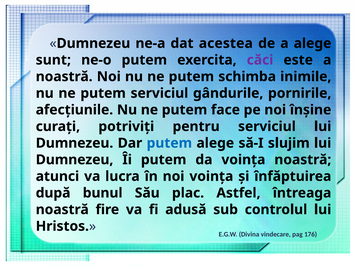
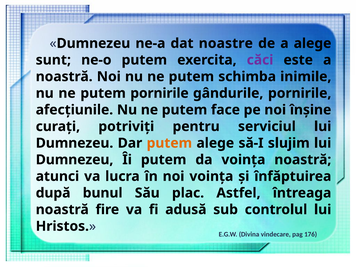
acestea: acestea -> noastre (226, 43)
putem serviciul: serviciul -> pornirile (160, 93)
putem colour: blue -> orange (169, 143)
